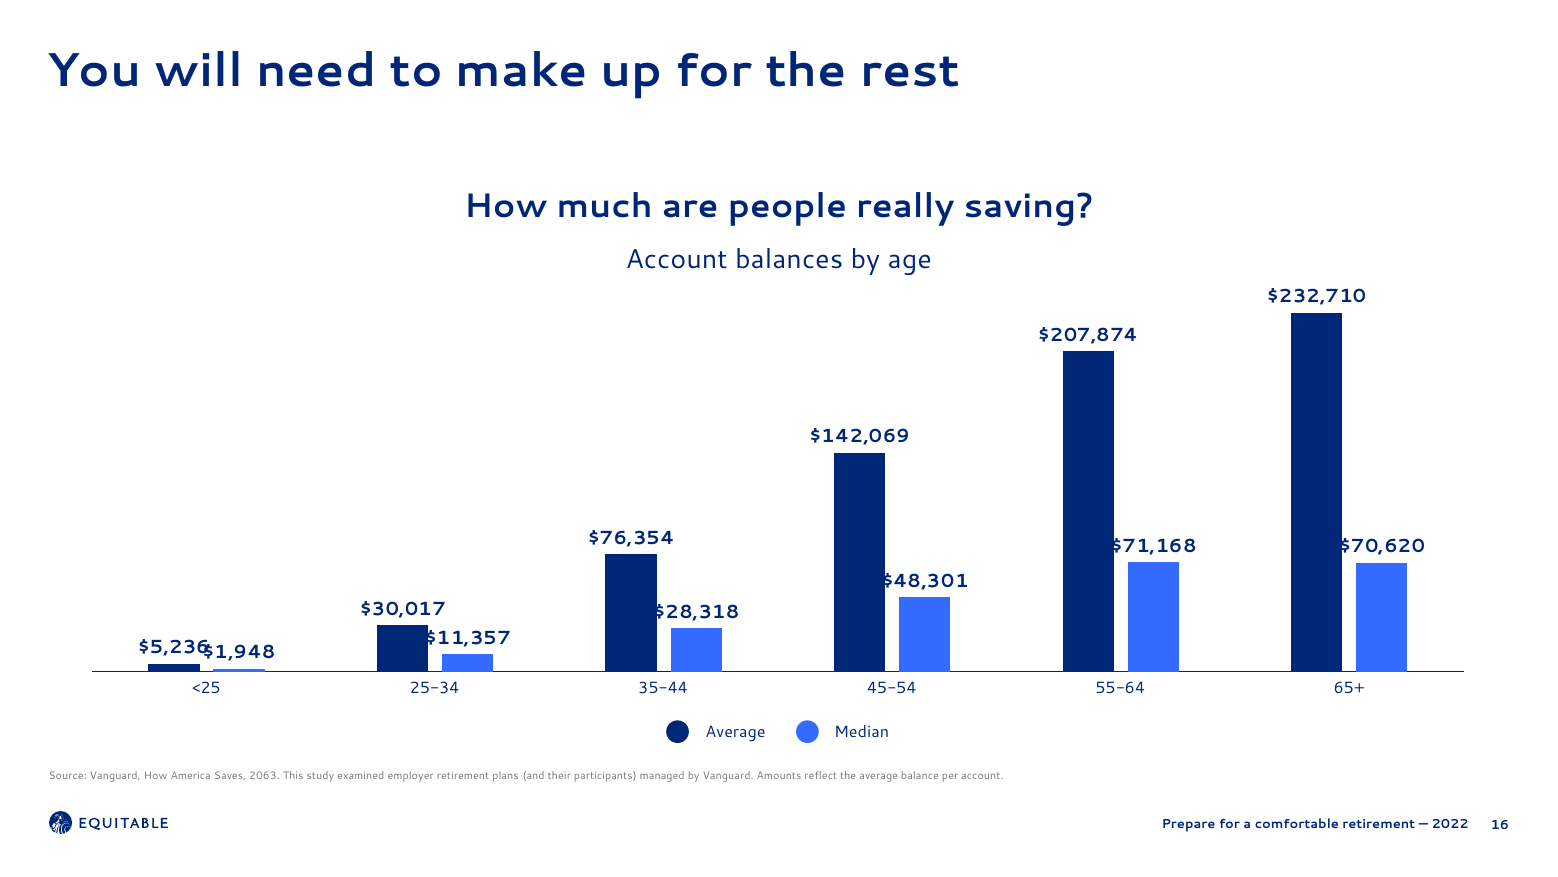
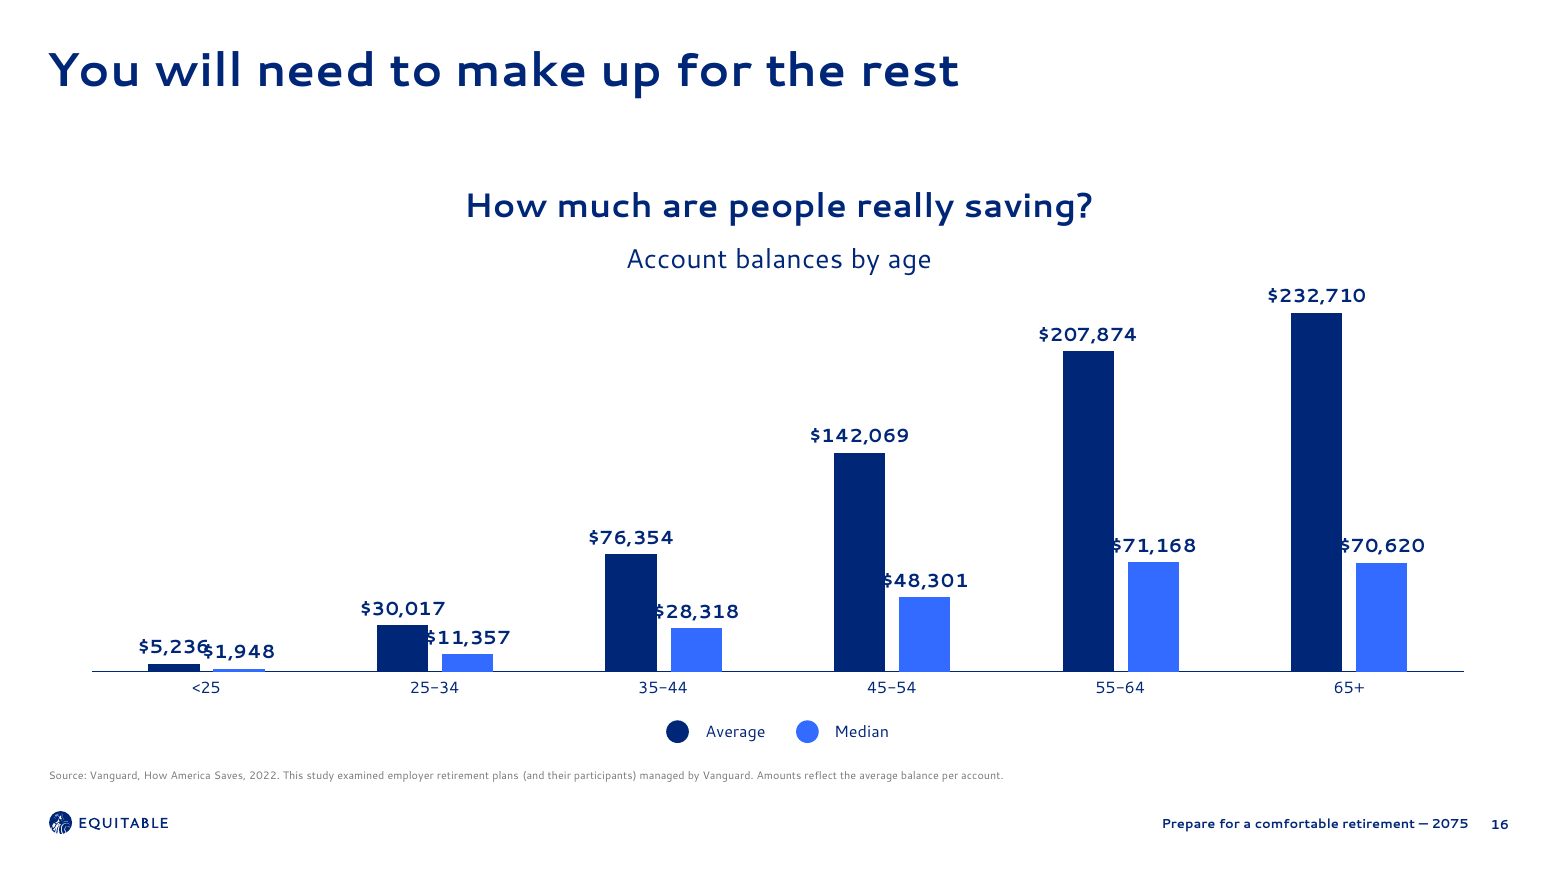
2063: 2063 -> 2022 (264, 776)
2022: 2022 -> 2075 (1450, 824)
